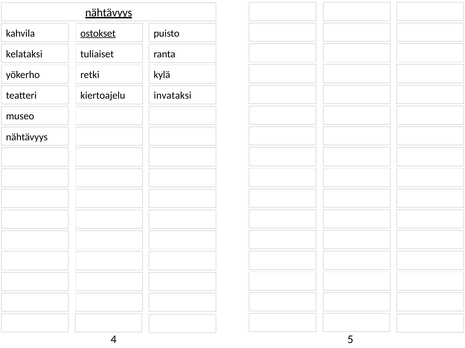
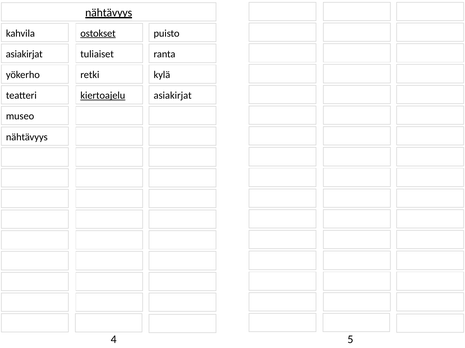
kelataksi: kelataksi -> asiakirjat (24, 54)
kiertoajelu underline: none -> present (103, 96)
invataksi: invataksi -> asiakirjat (173, 96)
